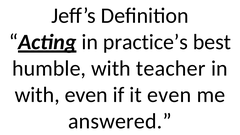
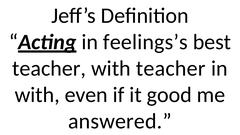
practice’s: practice’s -> feelings’s (145, 42)
humble: humble -> teacher (49, 69)
it even: even -> good (169, 95)
